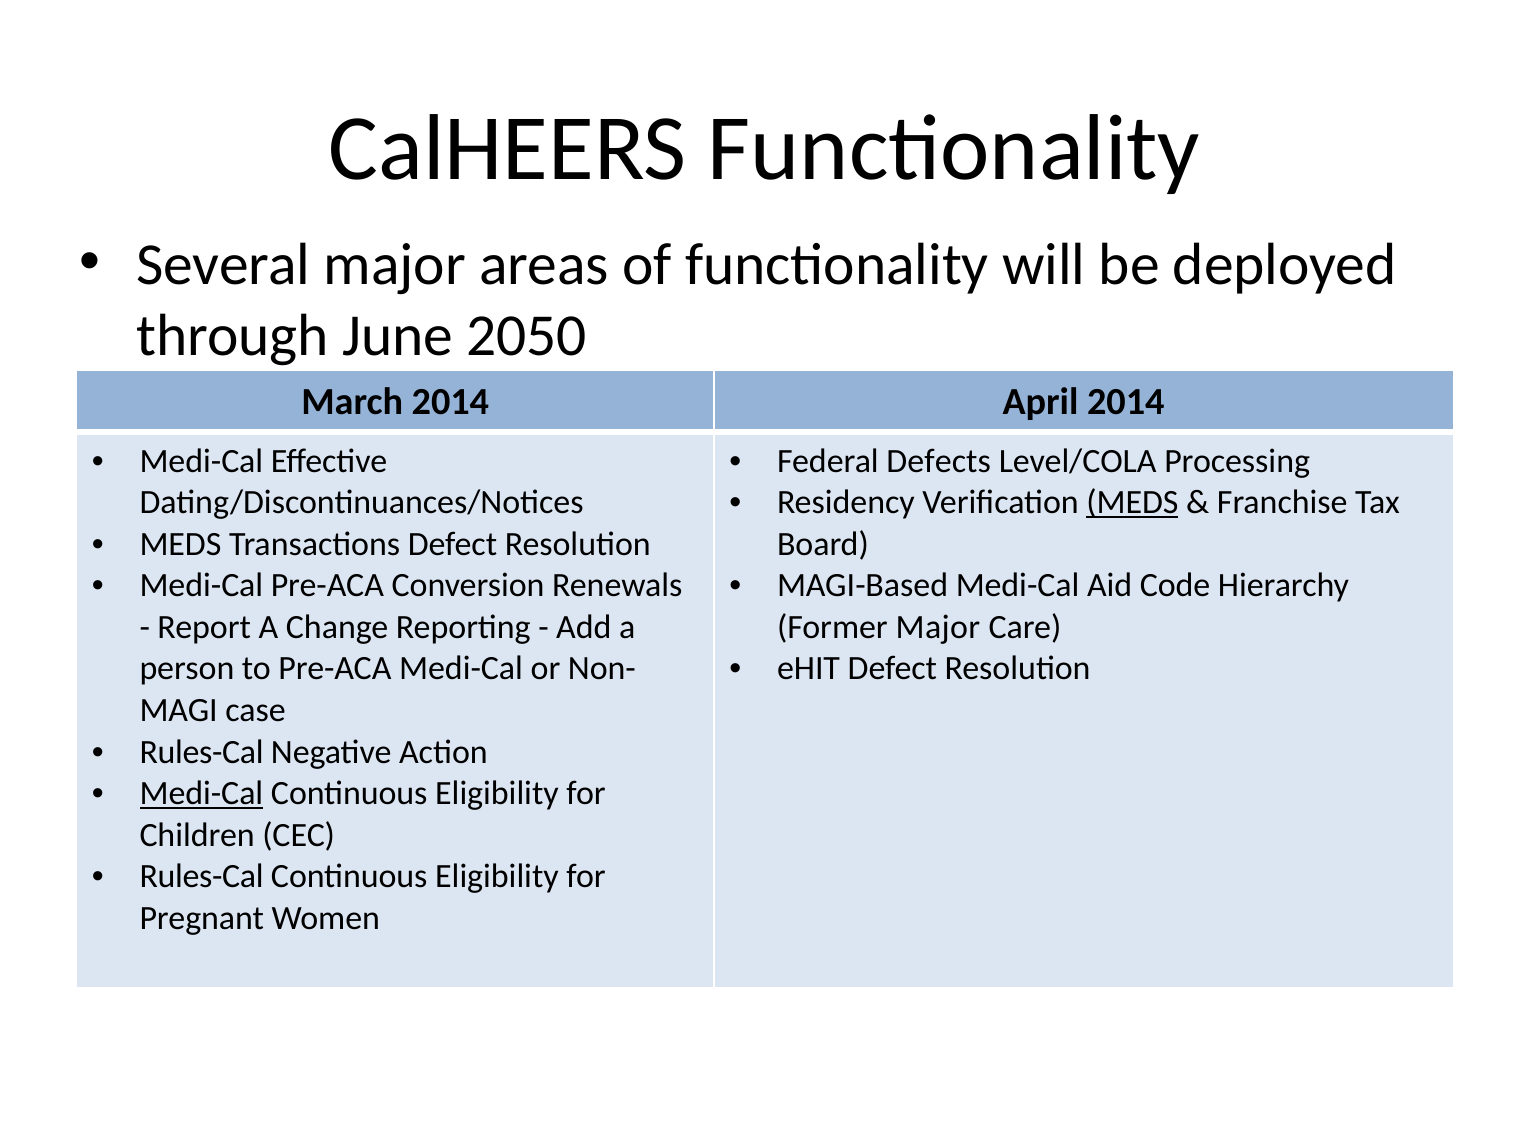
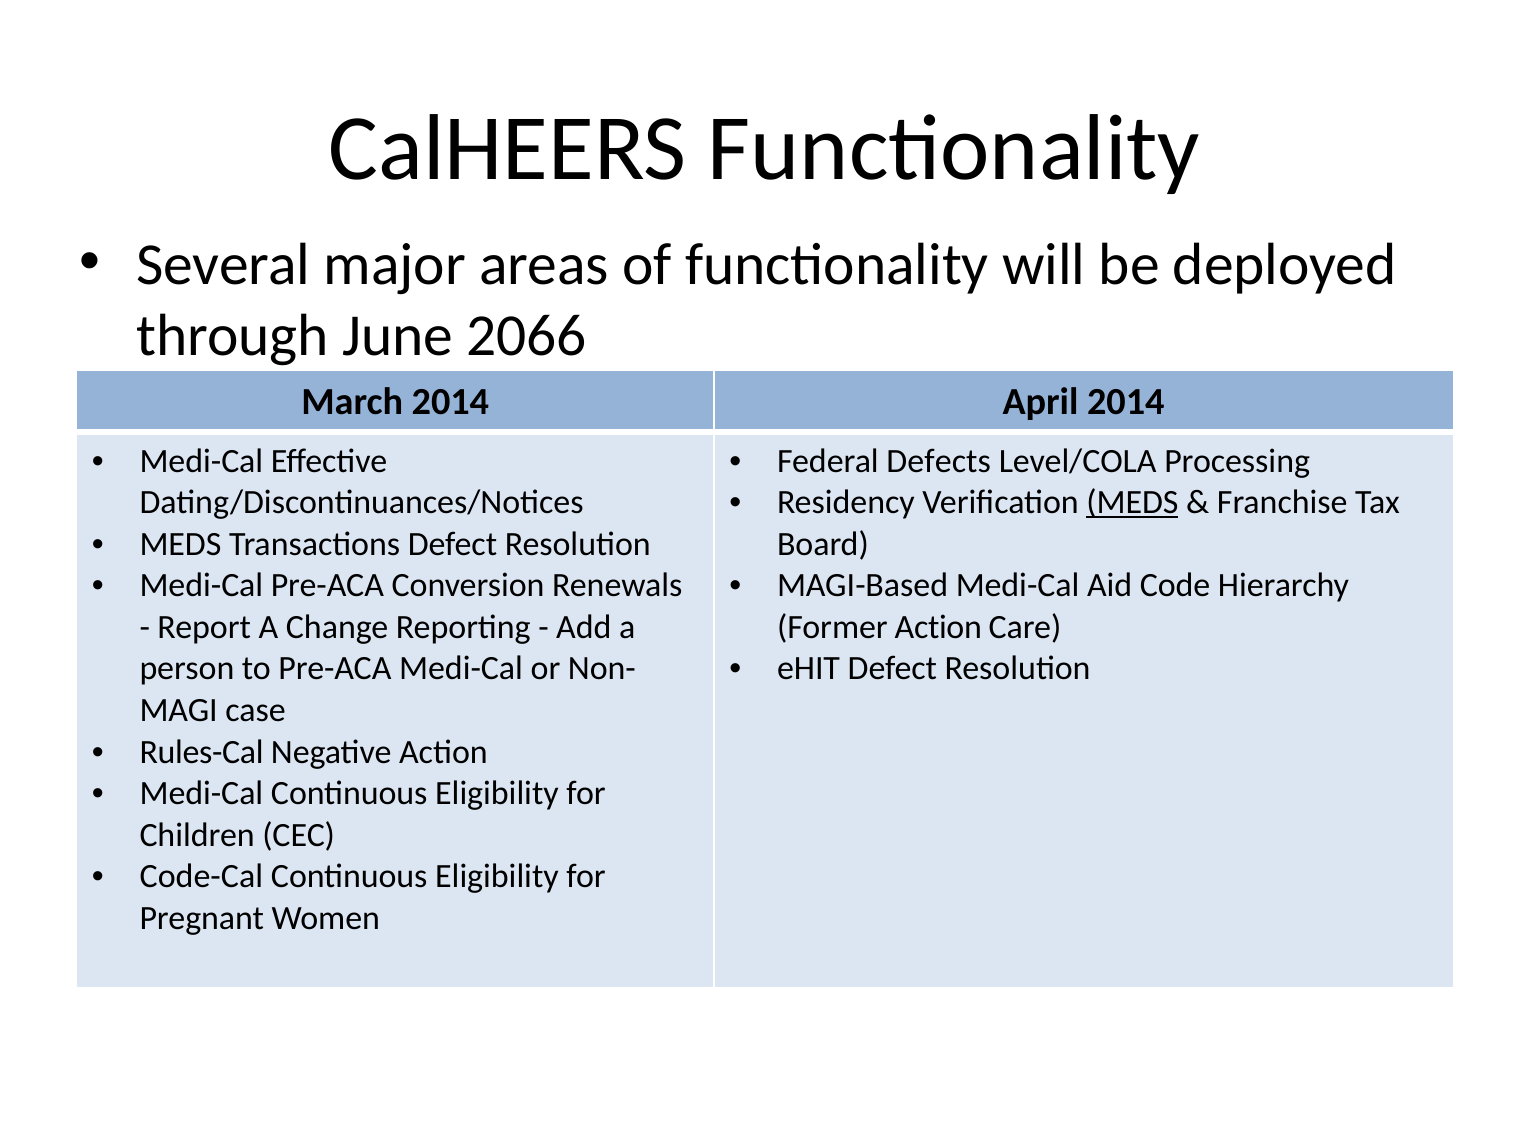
2050: 2050 -> 2066 (527, 336)
Former Major: Major -> Action (938, 627)
Medi-Cal underline: present -> none (201, 793)
Rules-Cal: Rules-Cal -> Code-Cal (201, 876)
